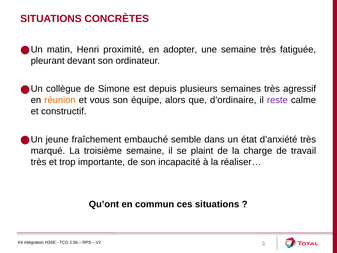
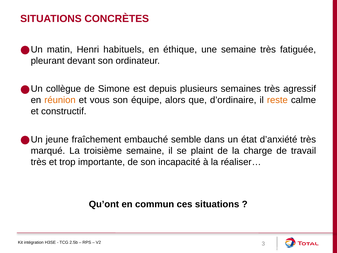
proximité: proximité -> habituels (124, 49)
adopter: adopter -> éthique (180, 49)
reste colour: purple -> orange (277, 100)
